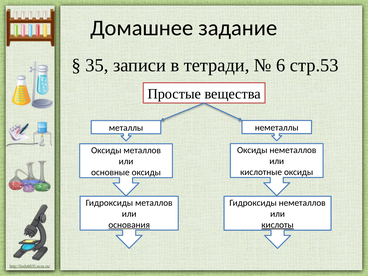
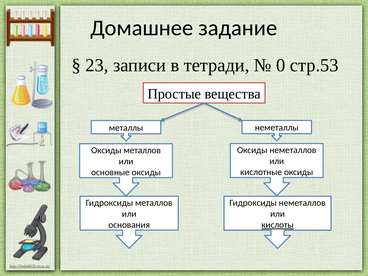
35: 35 -> 23 (97, 65)
6: 6 -> 0 (281, 65)
основания underline: present -> none (129, 225)
